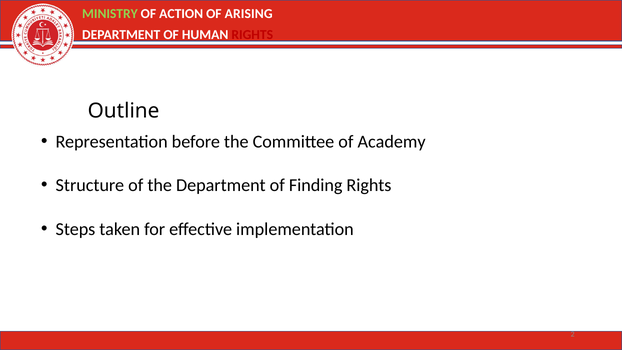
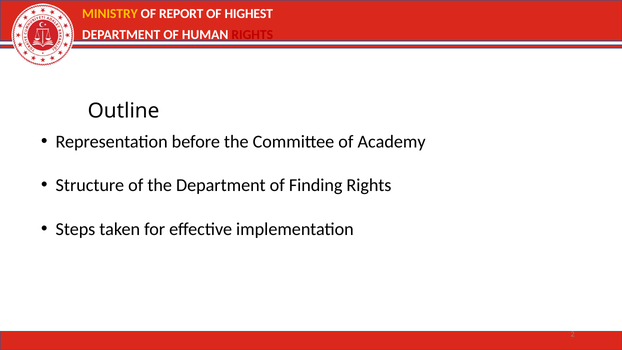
MINISTRY colour: light green -> yellow (110, 14)
ACTION: ACTION -> REPORT (181, 14)
ARISING: ARISING -> HIGHEST (249, 14)
